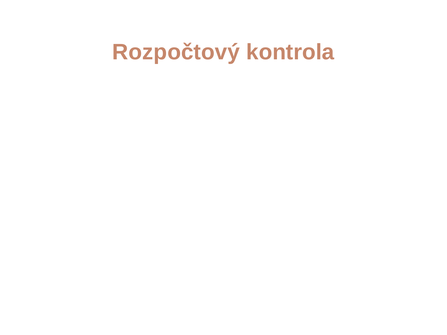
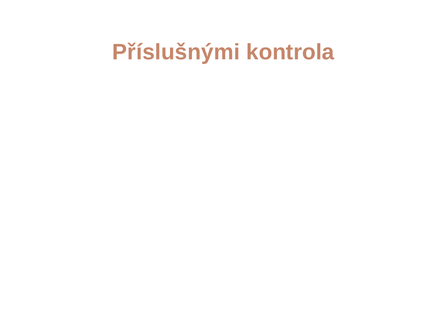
Rozpočtový: Rozpočtový -> Příslušnými (176, 52)
